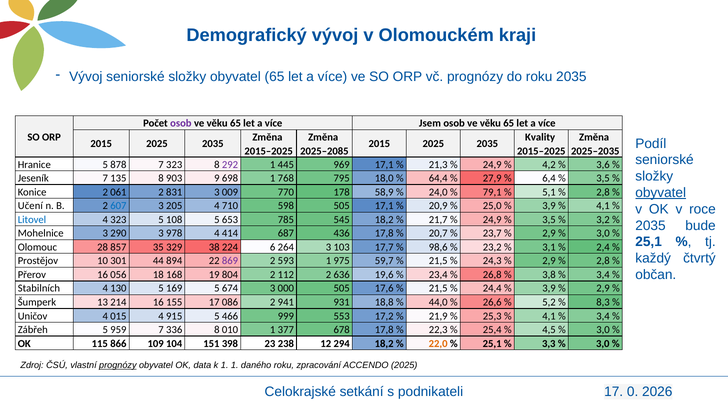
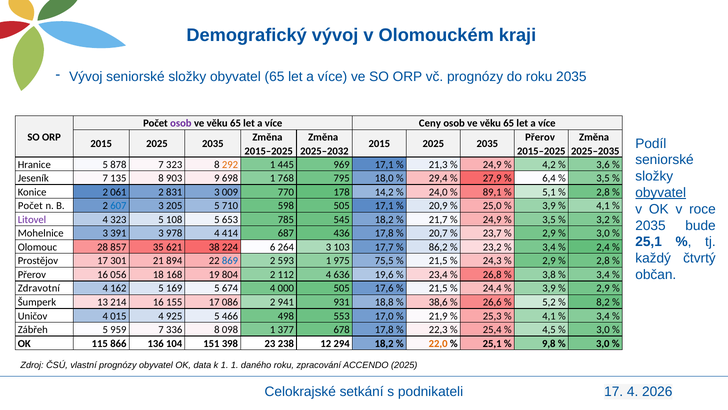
Jsem: Jsem -> Ceny (430, 123)
Kvality: Kvality -> Přerov (540, 137)
2025–2085: 2025–2085 -> 2025–2032 (324, 151)
292 colour: purple -> orange (230, 164)
64,4: 64,4 -> 29,4 (438, 178)
58,9: 58,9 -> 14,2 (384, 192)
79,1: 79,1 -> 89,1 (492, 192)
Učení: Učení -> Počet (30, 206)
205 4: 4 -> 5 (217, 206)
Litovel colour: blue -> purple (32, 219)
290: 290 -> 391 (118, 233)
329: 329 -> 621 (174, 247)
98,6: 98,6 -> 86,2 (438, 247)
3,1: 3,1 -> 3,4 (549, 247)
Prostějov 10: 10 -> 17 (103, 261)
44: 44 -> 21 (158, 261)
869 colour: purple -> blue (230, 261)
59,7: 59,7 -> 75,5 (384, 261)
112 2: 2 -> 4 (328, 274)
Stabilních: Stabilních -> Zdravotní (39, 288)
130: 130 -> 162 (118, 288)
674 3: 3 -> 4 (273, 288)
44,0: 44,0 -> 38,6 (438, 302)
8,3: 8,3 -> 8,2 (603, 302)
915: 915 -> 925 (174, 316)
999: 999 -> 498 (286, 316)
17,2: 17,2 -> 17,0 (384, 316)
010: 010 -> 098 (230, 329)
109: 109 -> 136 (156, 343)
3,3: 3,3 -> 9,8 (549, 343)
prognózy underline: present -> none (118, 365)
17 0: 0 -> 4 (633, 391)
